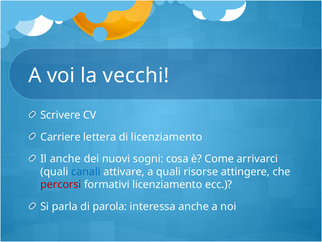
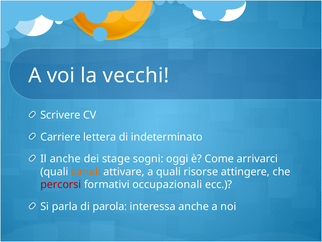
di licenziamento: licenziamento -> indeterminato (167, 137)
nuovi: nuovi -> stage (116, 159)
cosa: cosa -> oggi (177, 159)
canali colour: blue -> orange (86, 171)
formativi licenziamento: licenziamento -> occupazionali (167, 184)
